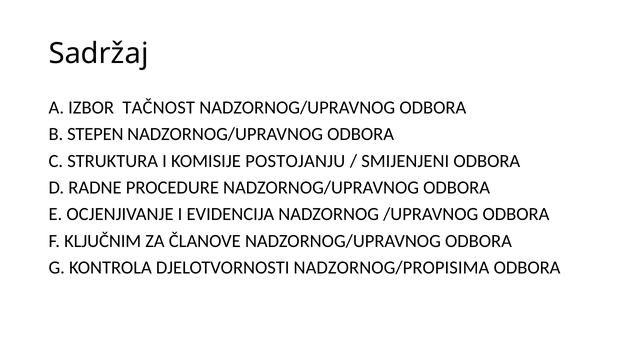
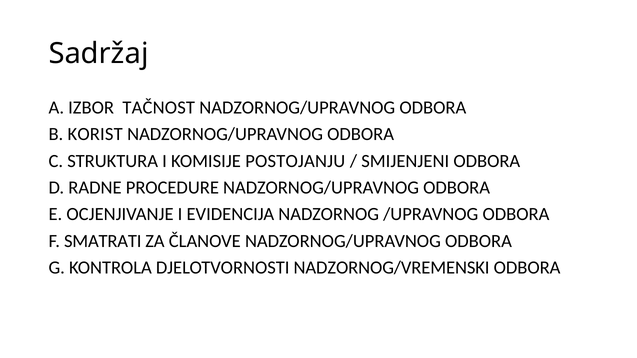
STEPEN: STEPEN -> KORIST (95, 134)
KLJUČNIM: KLJUČNIM -> SMATRATI (103, 241)
NADZORNOG/PROPISIMA: NADZORNOG/PROPISIMA -> NADZORNOG/VREMENSKI (392, 268)
